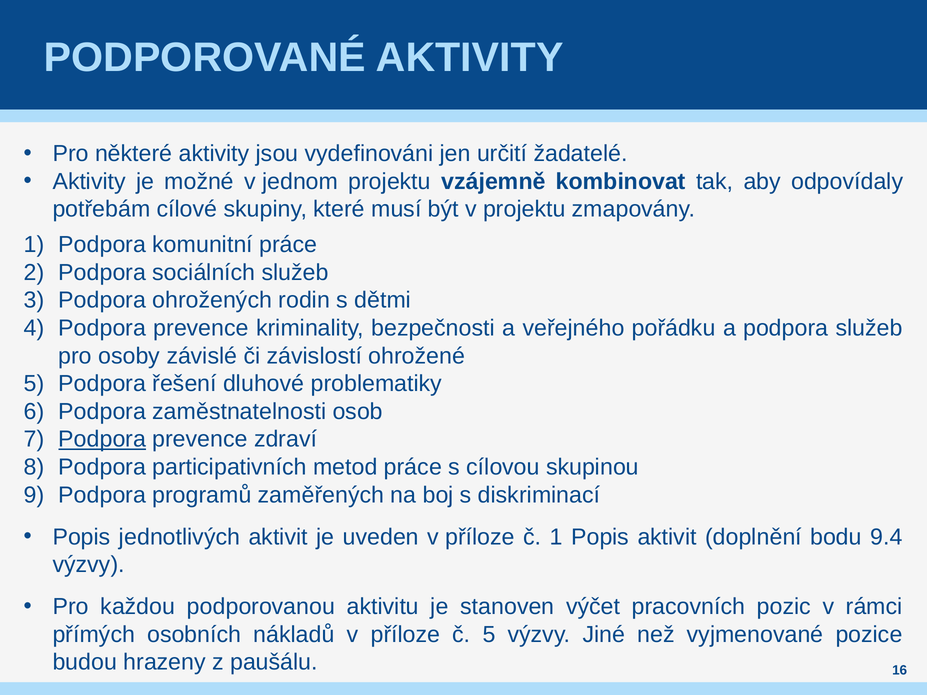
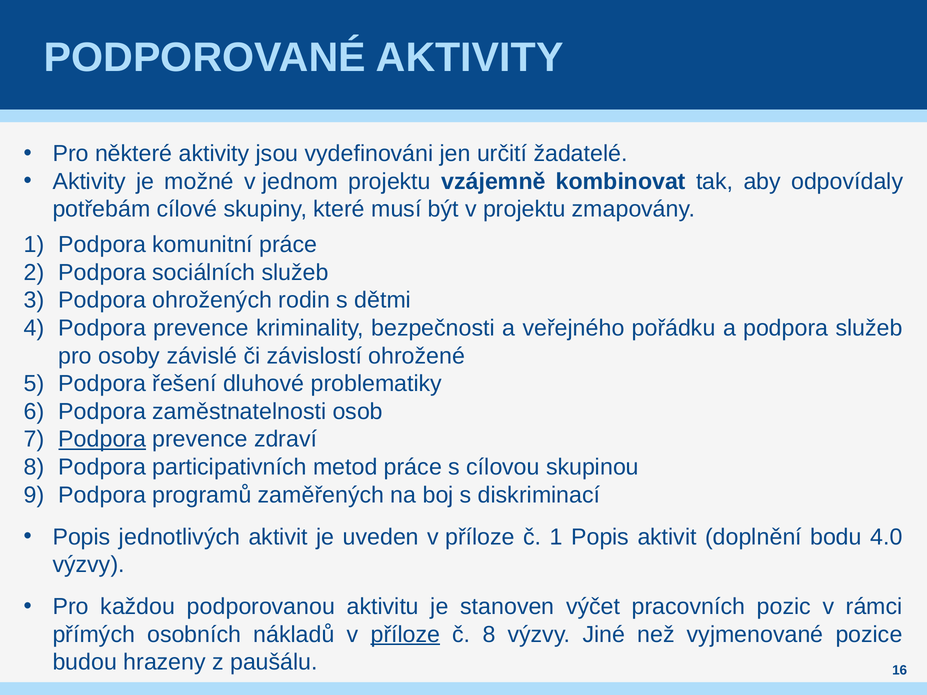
9.4: 9.4 -> 4.0 (886, 537)
příloze underline: none -> present (405, 635)
č 5: 5 -> 8 (489, 635)
